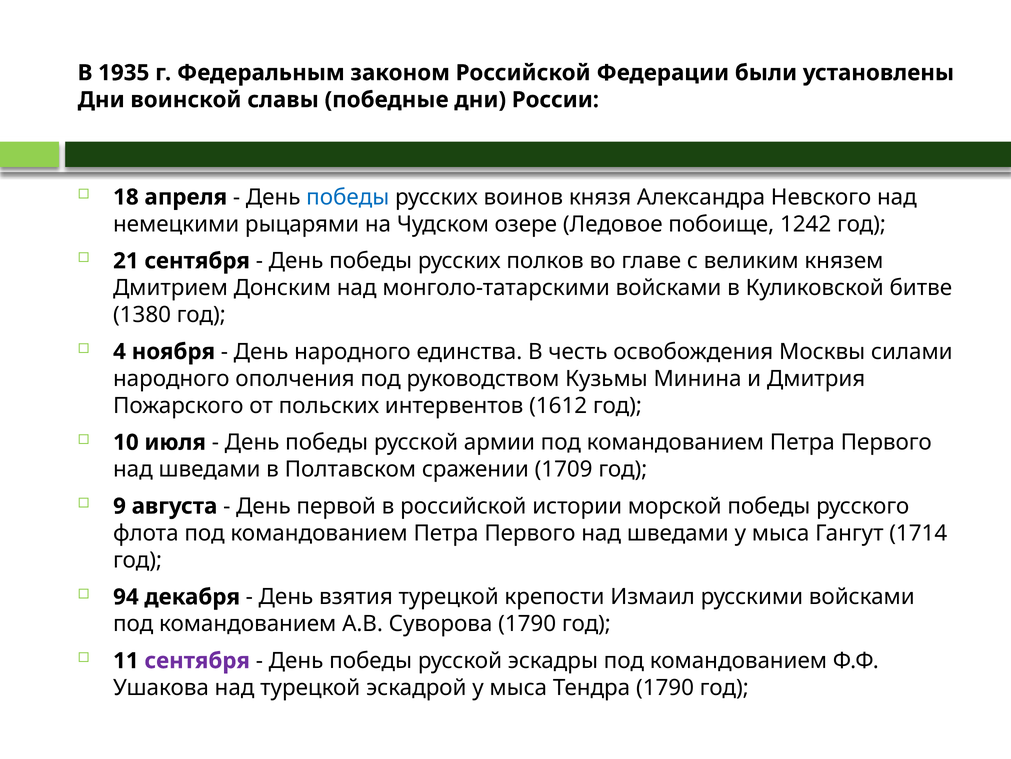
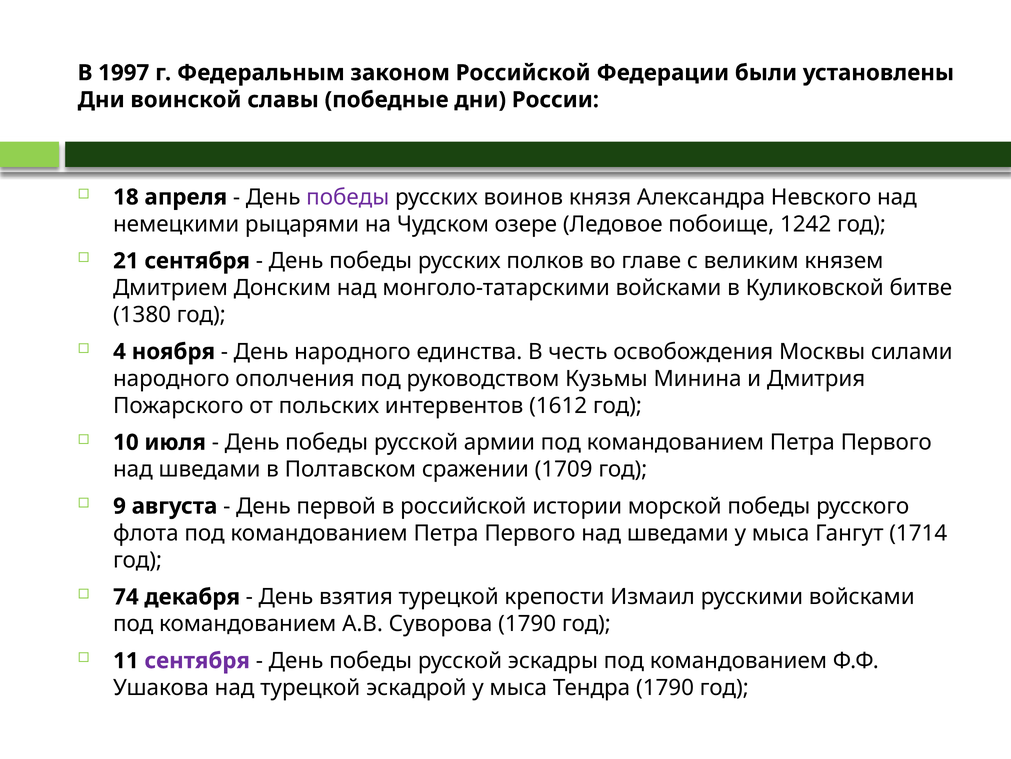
1935: 1935 -> 1997 (124, 73)
победы colour: blue -> purple (348, 197)
94: 94 -> 74 (126, 596)
